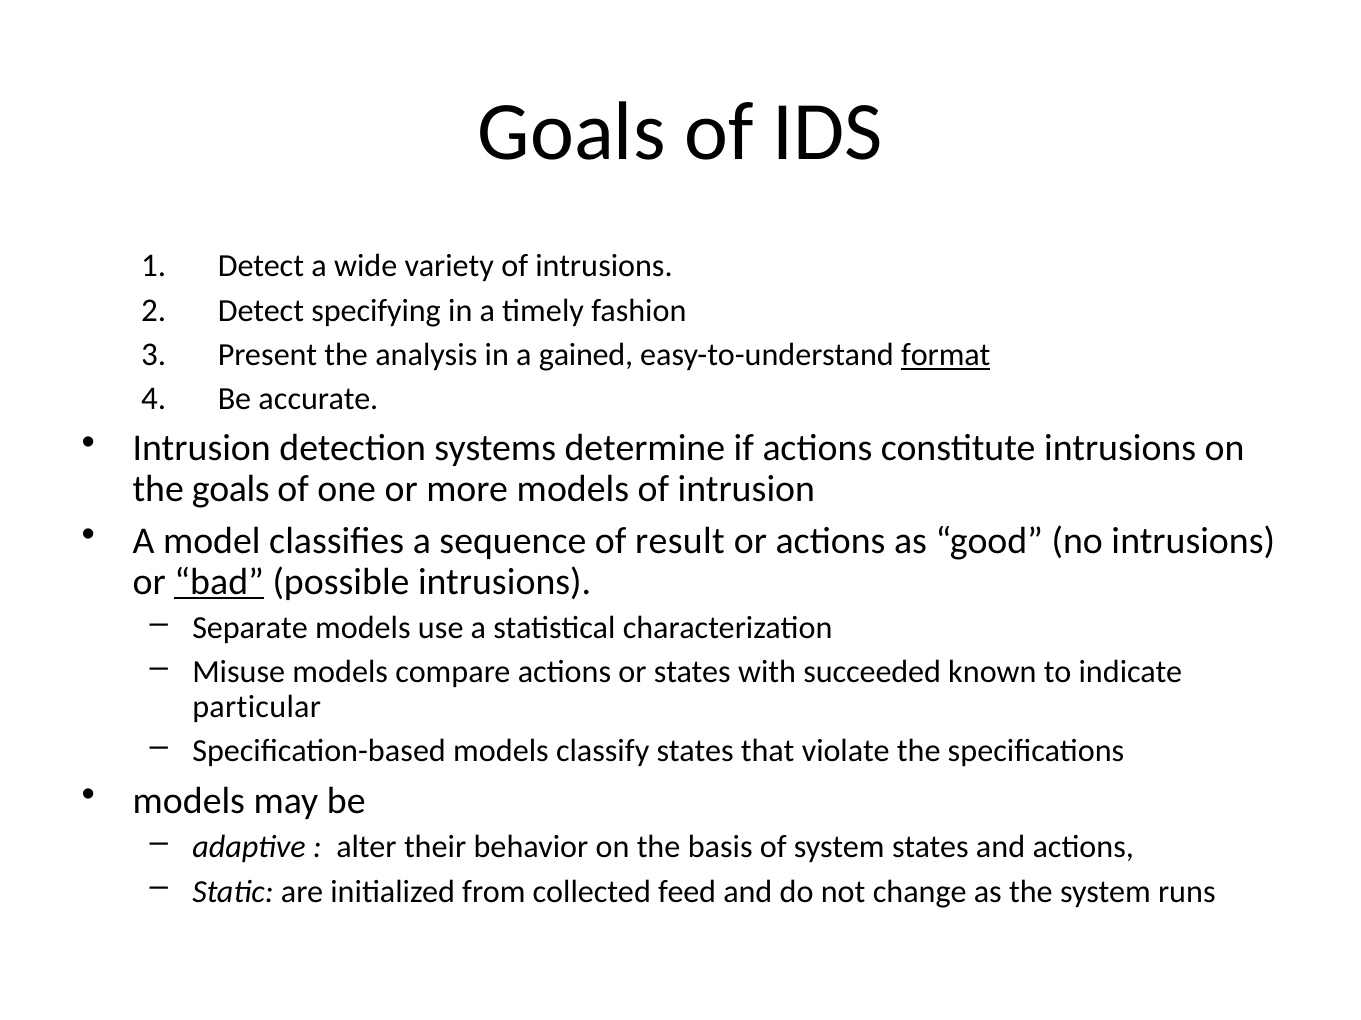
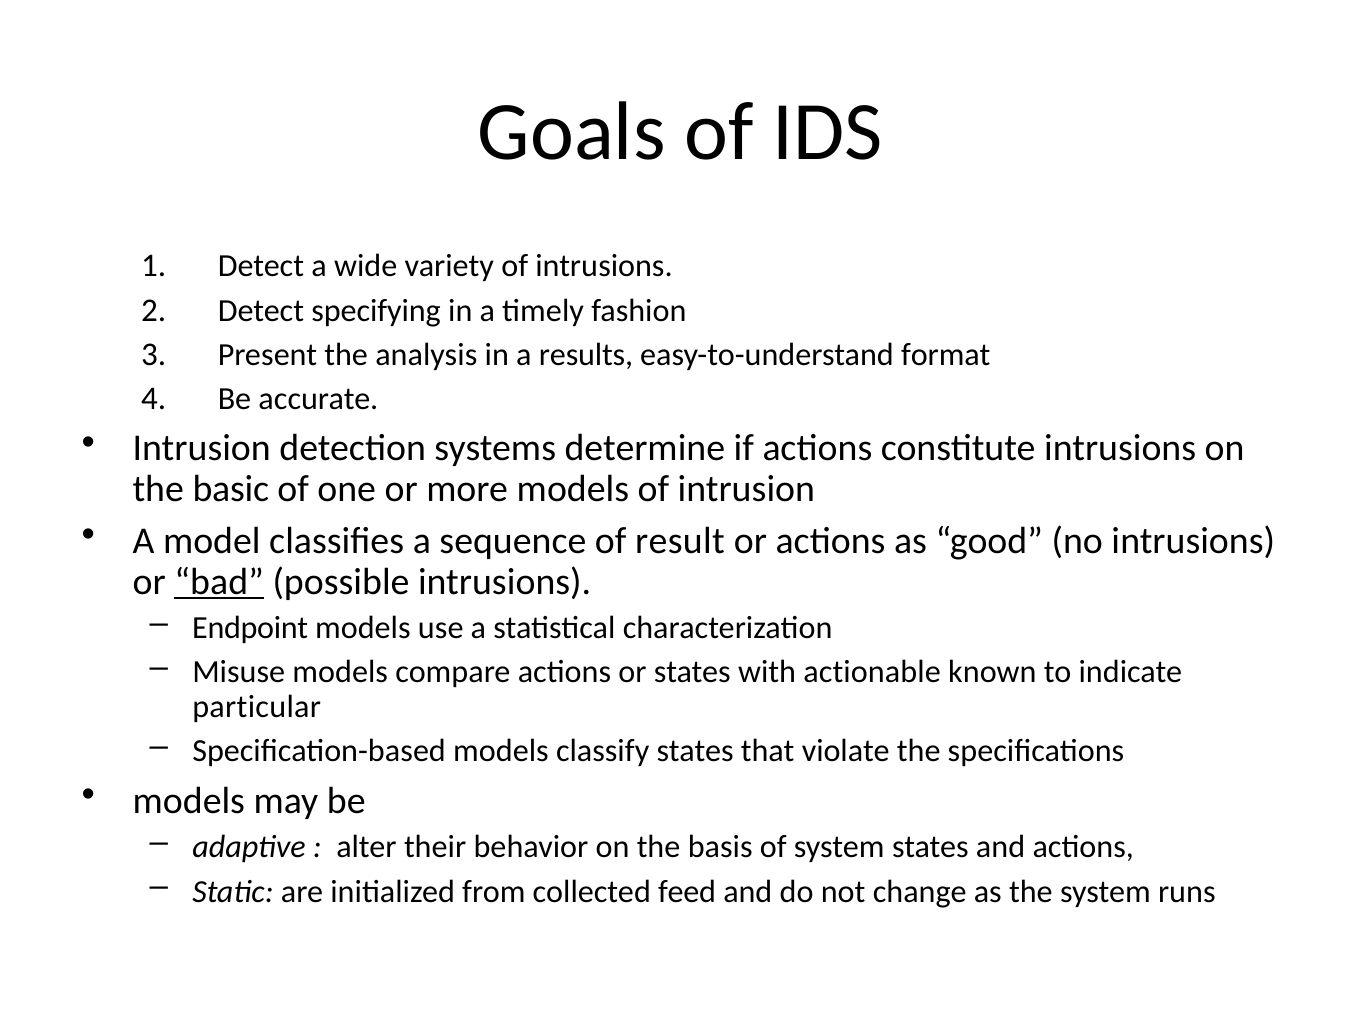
gained: gained -> results (586, 355)
format underline: present -> none (946, 355)
the goals: goals -> basic (231, 490)
Separate: Separate -> Endpoint (250, 629)
succeeded: succeeded -> actionable (872, 673)
